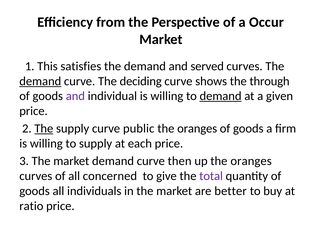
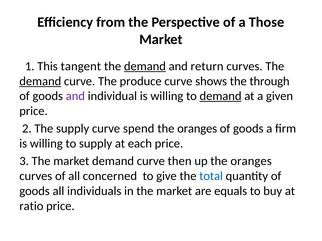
Occur: Occur -> Those (267, 22)
satisfies: satisfies -> tangent (81, 66)
demand underline: none -> present (145, 66)
served: served -> return (207, 66)
deciding: deciding -> produce (141, 81)
The underline: present -> none (44, 129)
public: public -> spend (139, 129)
total colour: purple -> blue (211, 176)
better: better -> equals (231, 191)
